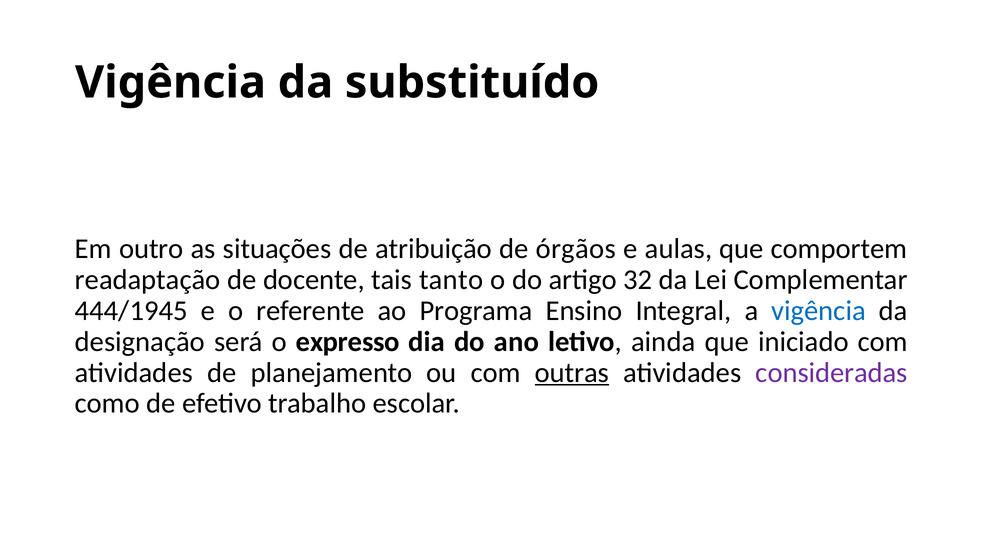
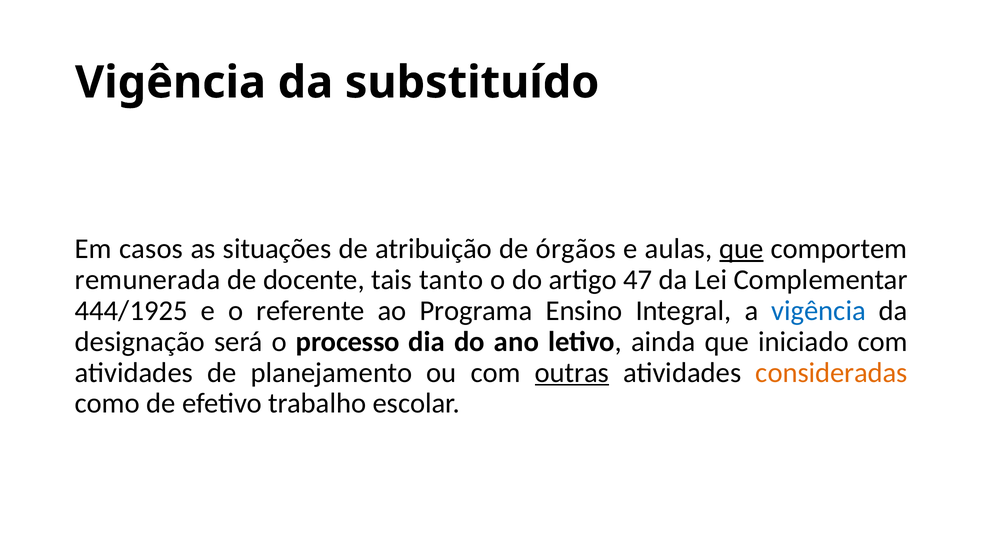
outro: outro -> casos (151, 249)
que underline: none -> present (742, 249)
readaptação: readaptação -> remunerada (148, 280)
32: 32 -> 47 (638, 280)
444/1945: 444/1945 -> 444/1925 (131, 311)
expresso: expresso -> processo (348, 342)
consideradas colour: purple -> orange (832, 373)
